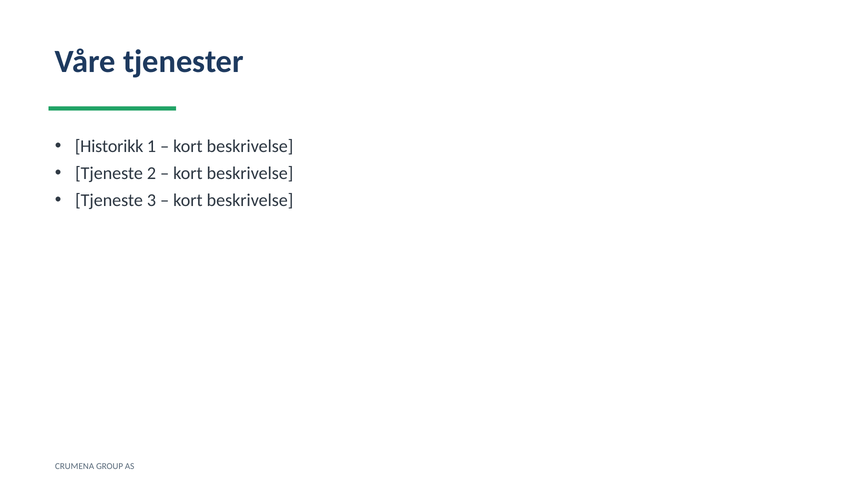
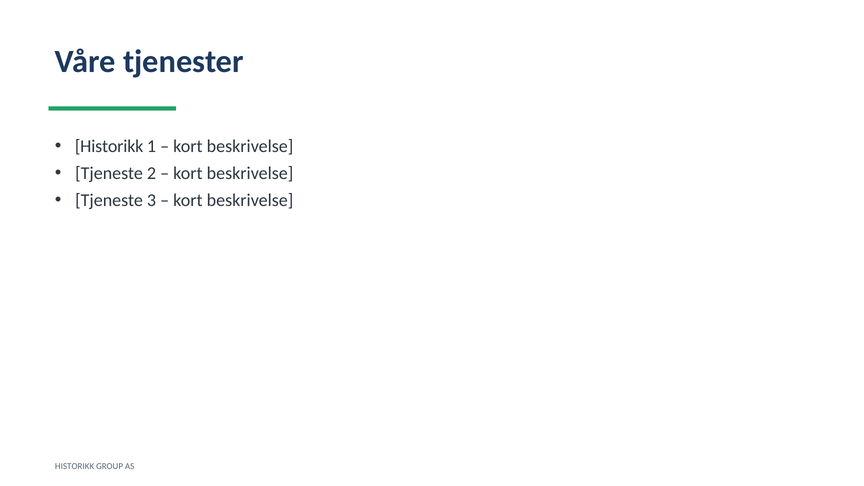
CRUMENA: CRUMENA -> HISTORIKK (75, 466)
